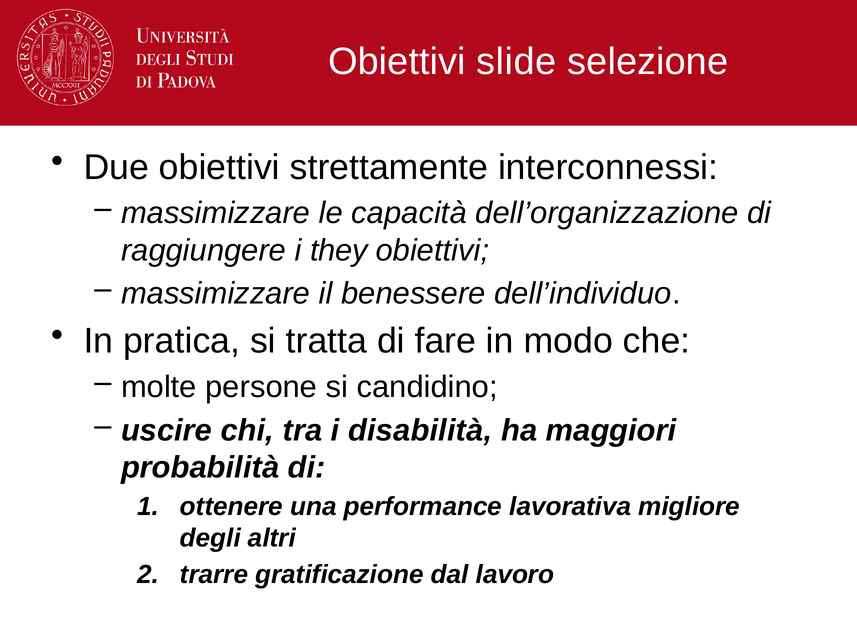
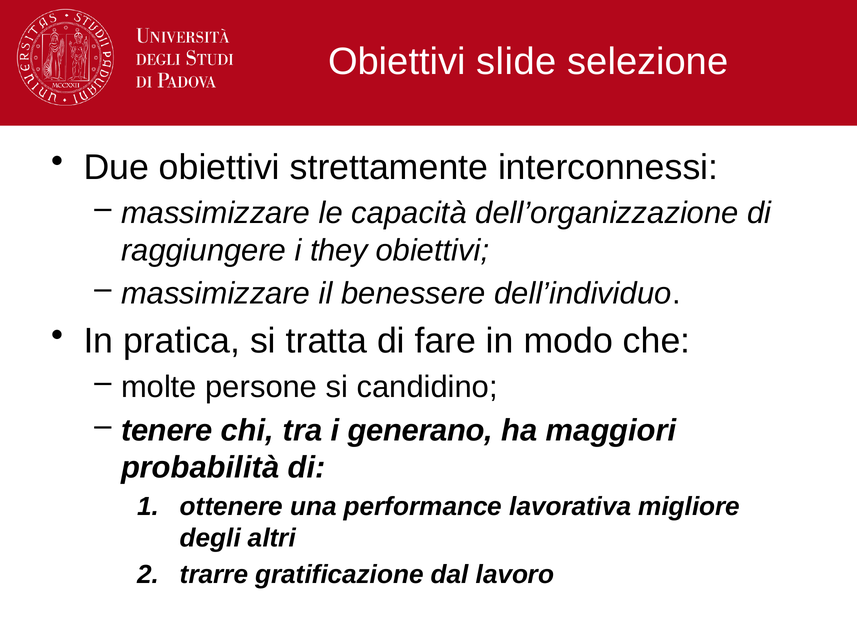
uscire: uscire -> tenere (167, 430)
disabilità: disabilità -> generano (420, 430)
